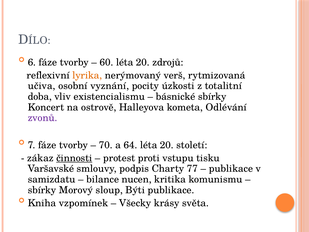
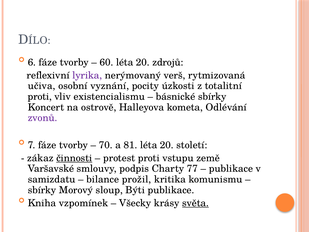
lyrika colour: orange -> purple (87, 75)
doba: doba -> proti (40, 96)
64: 64 -> 81 (130, 145)
tisku: tisku -> země (208, 158)
nucen: nucen -> prožil (137, 179)
světa underline: none -> present (196, 203)
